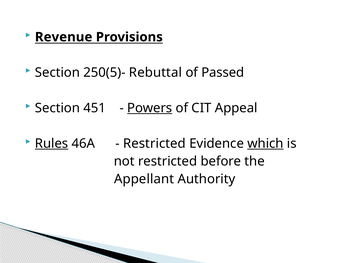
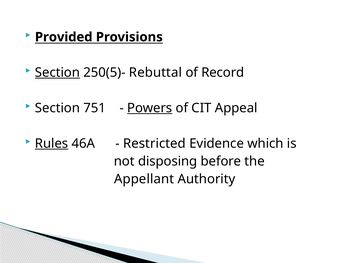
Revenue: Revenue -> Provided (64, 37)
Section underline: none -> present (57, 72)
Passed: Passed -> Record (223, 72)
451: 451 -> 751 (95, 108)
which underline: present -> none (265, 143)
not restricted: restricted -> disposing (168, 161)
